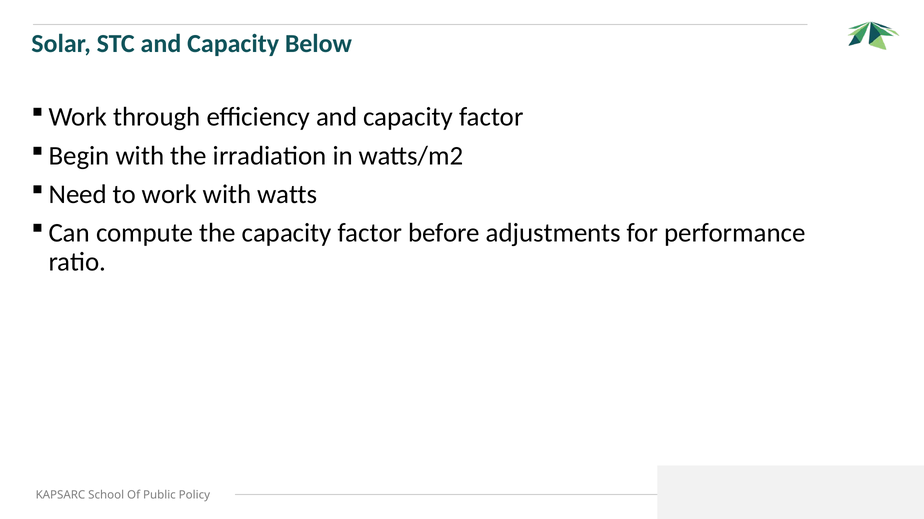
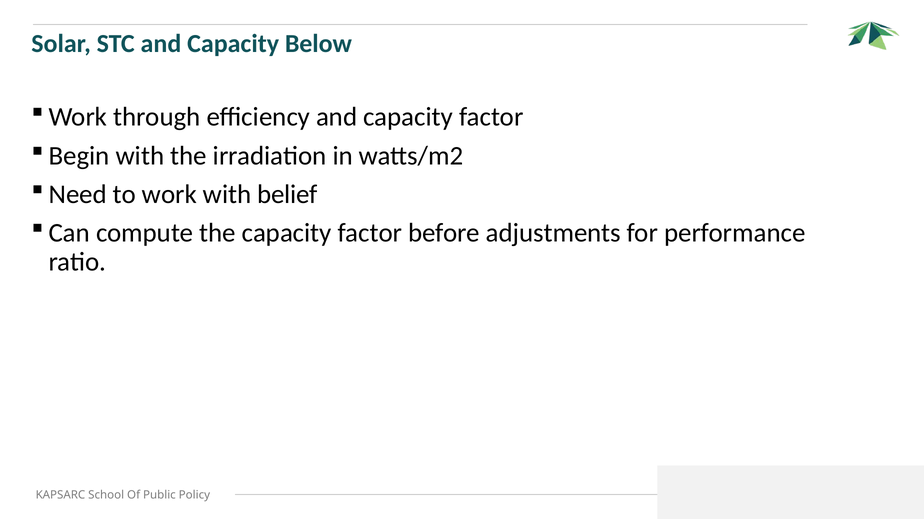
watts: watts -> belief (287, 195)
